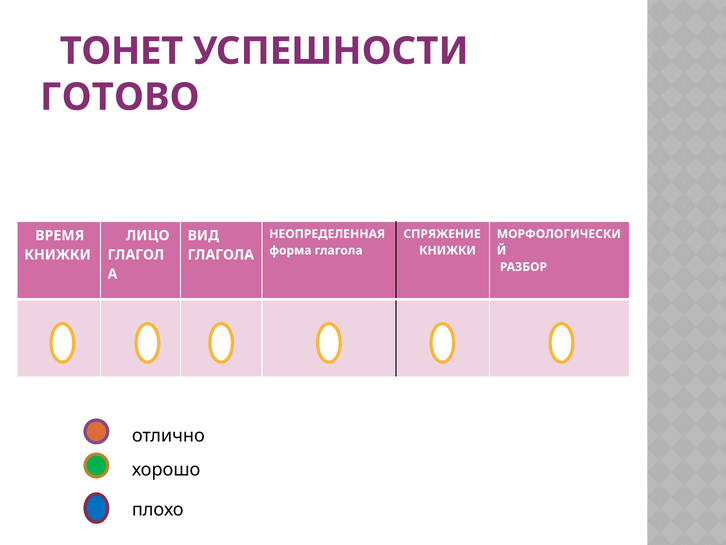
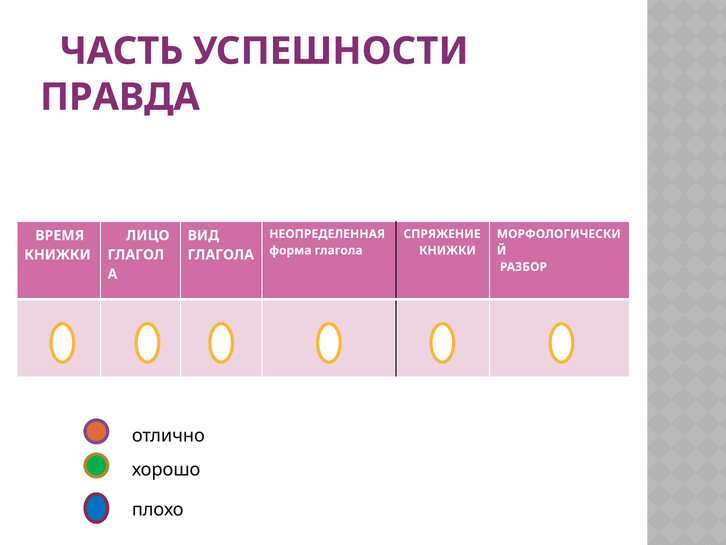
ТОНЕТ: ТОНЕТ -> ЧАСТЬ (121, 51)
ГОТОВО: ГОТОВО -> ПРАВДА (120, 97)
